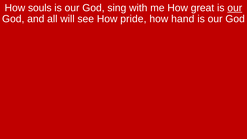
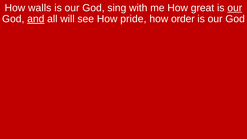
souls: souls -> walls (40, 8)
and underline: none -> present (36, 19)
hand: hand -> order (183, 19)
